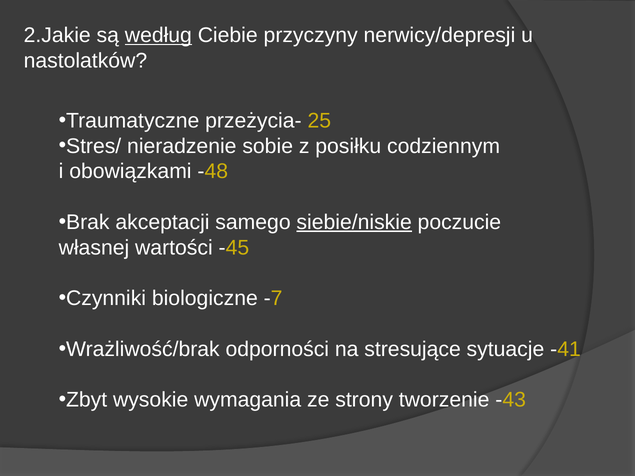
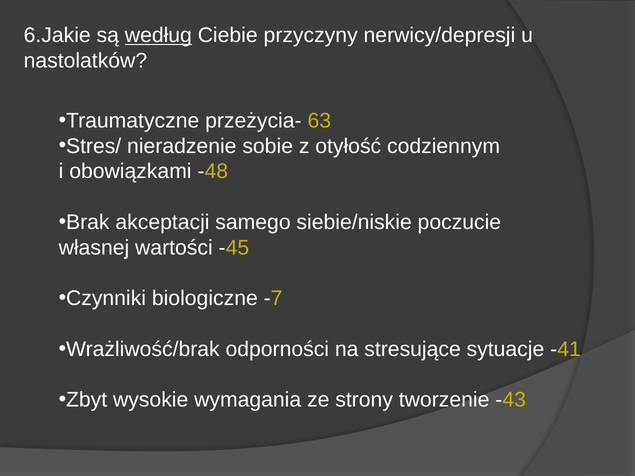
2.Jakie: 2.Jakie -> 6.Jakie (57, 35)
25: 25 -> 63 (319, 121)
posiłku: posiłku -> otyłość (348, 146)
siebie/niskie underline: present -> none (354, 222)
